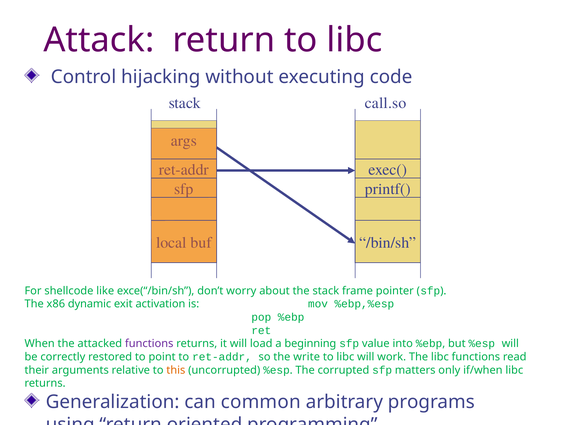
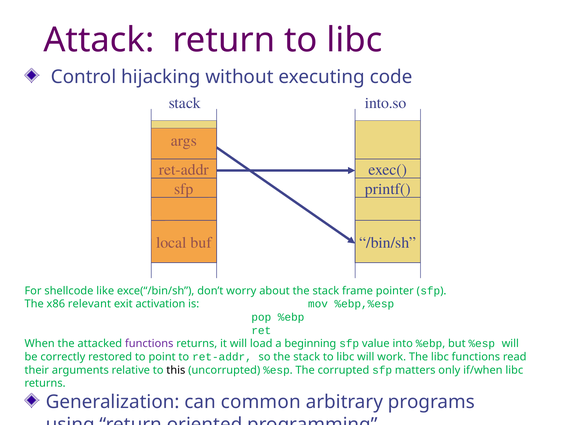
call.so: call.so -> into.so (386, 103)
dynamic: dynamic -> relevant (89, 304)
so the write: write -> stack (307, 357)
this colour: orange -> black (176, 370)
